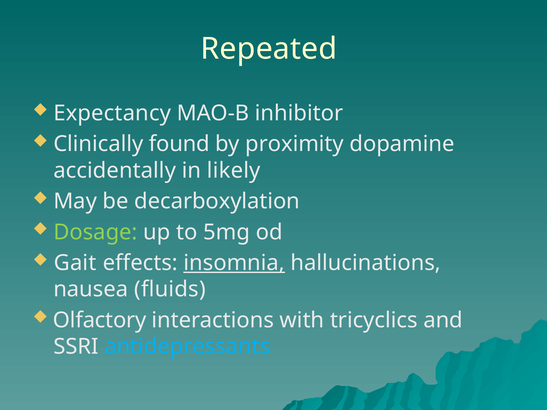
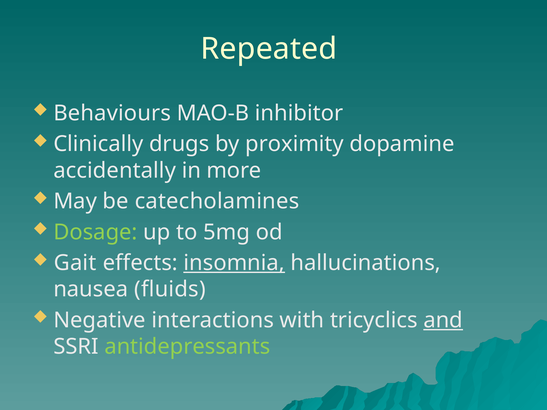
Expectancy: Expectancy -> Behaviours (112, 113)
found: found -> drugs (179, 144)
likely: likely -> more (234, 171)
decarboxylation: decarboxylation -> catecholamines (217, 201)
Olfactory: Olfactory -> Negative (100, 320)
and underline: none -> present (443, 320)
antidepressants colour: light blue -> light green (187, 347)
